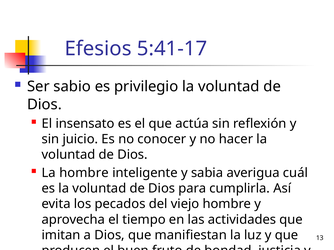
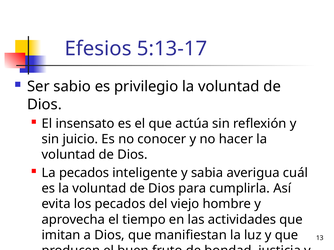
5:41-17: 5:41-17 -> 5:13-17 (172, 49)
La hombre: hombre -> pecados (84, 173)
